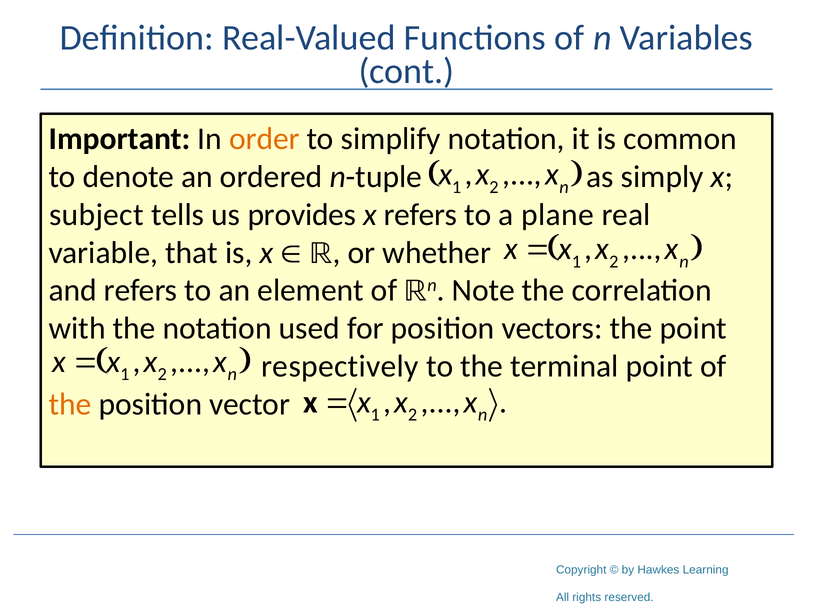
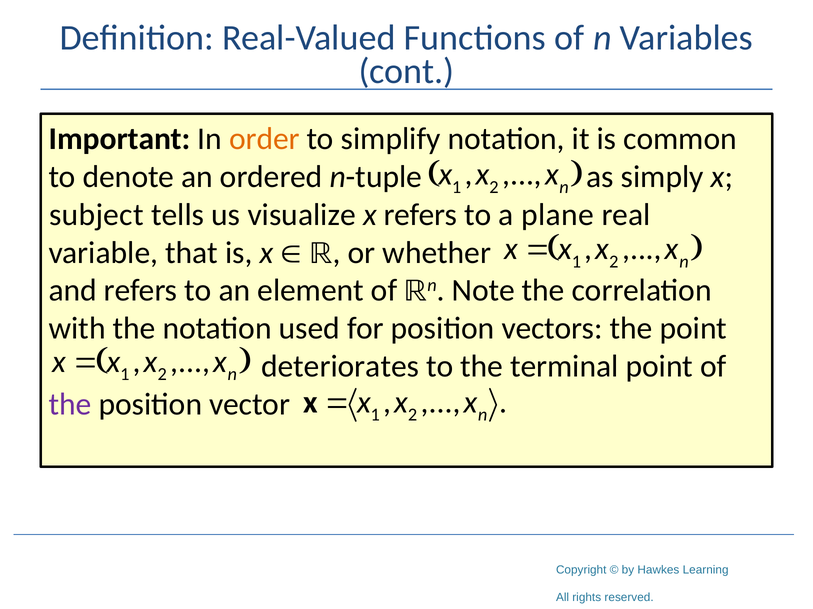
provides: provides -> visualize (302, 215)
respectively: respectively -> deteriorates (340, 367)
the colour: orange -> purple (70, 405)
